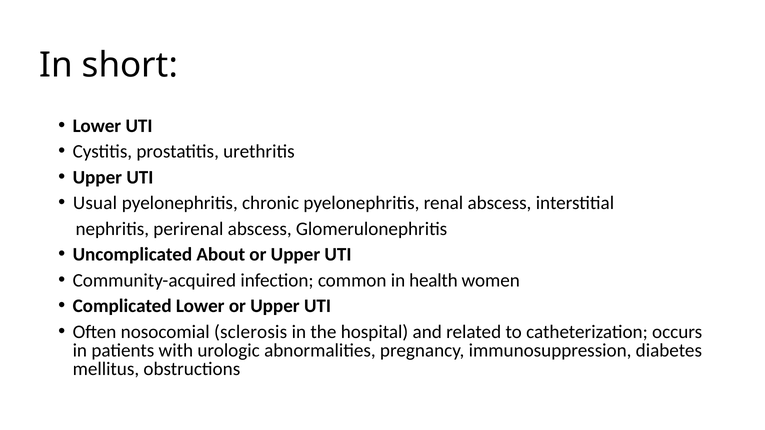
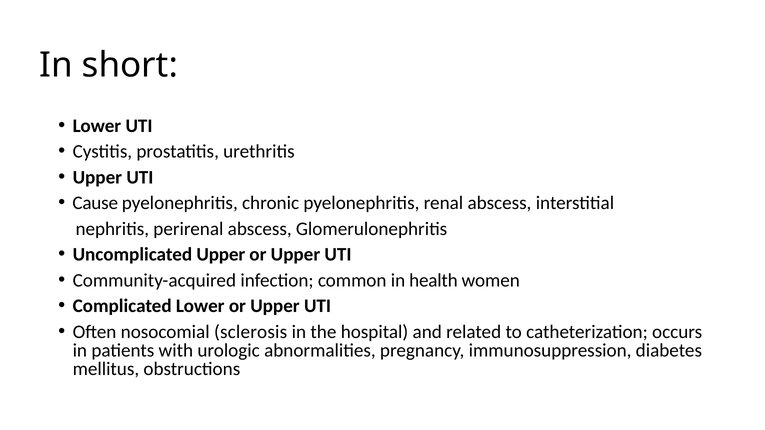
Usual: Usual -> Cause (95, 203)
Uncomplicated About: About -> Upper (221, 255)
